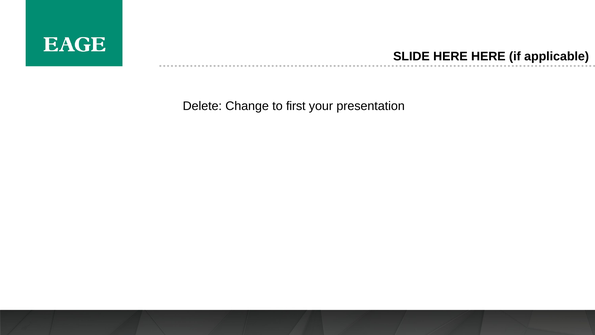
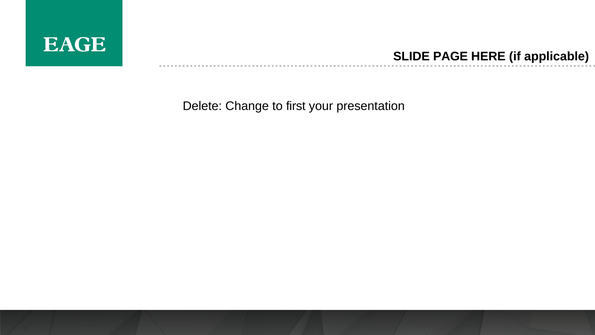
SLIDE HERE: HERE -> PAGE (450, 56)
